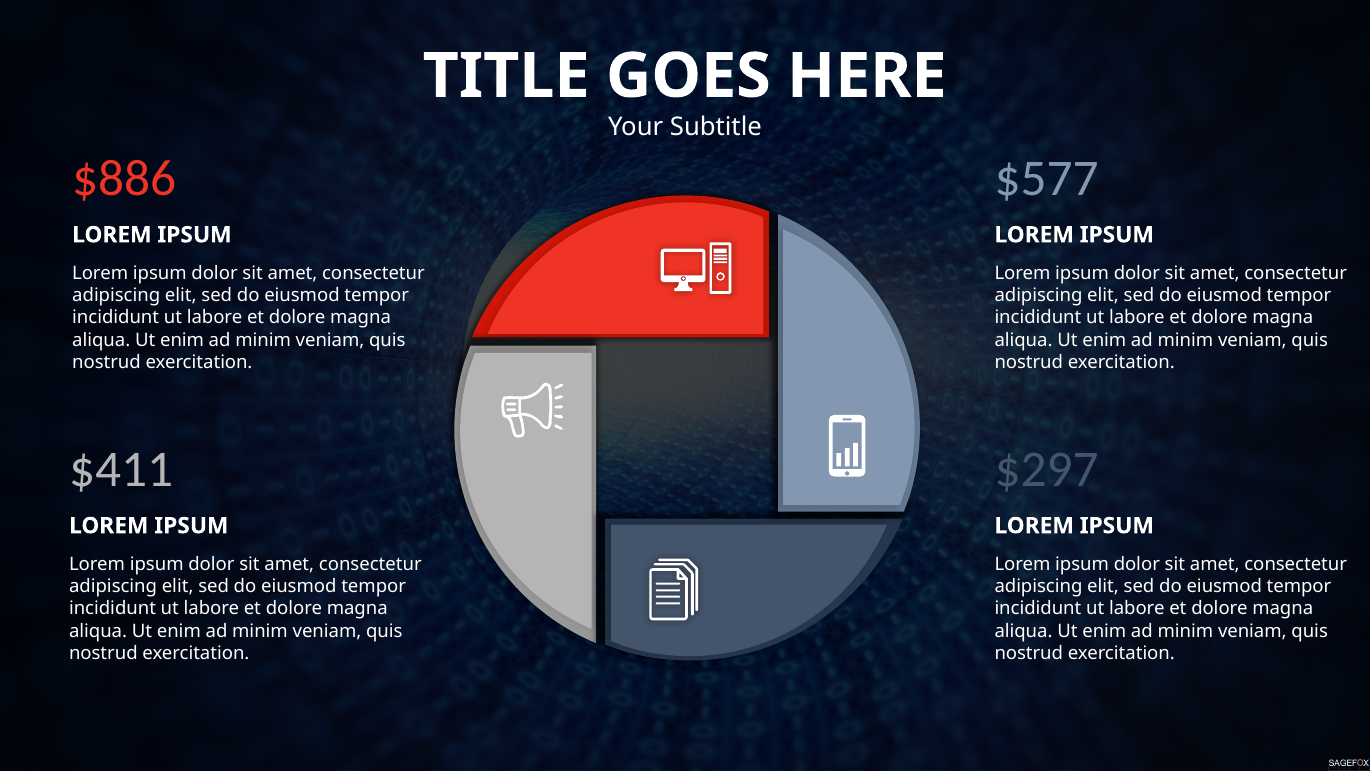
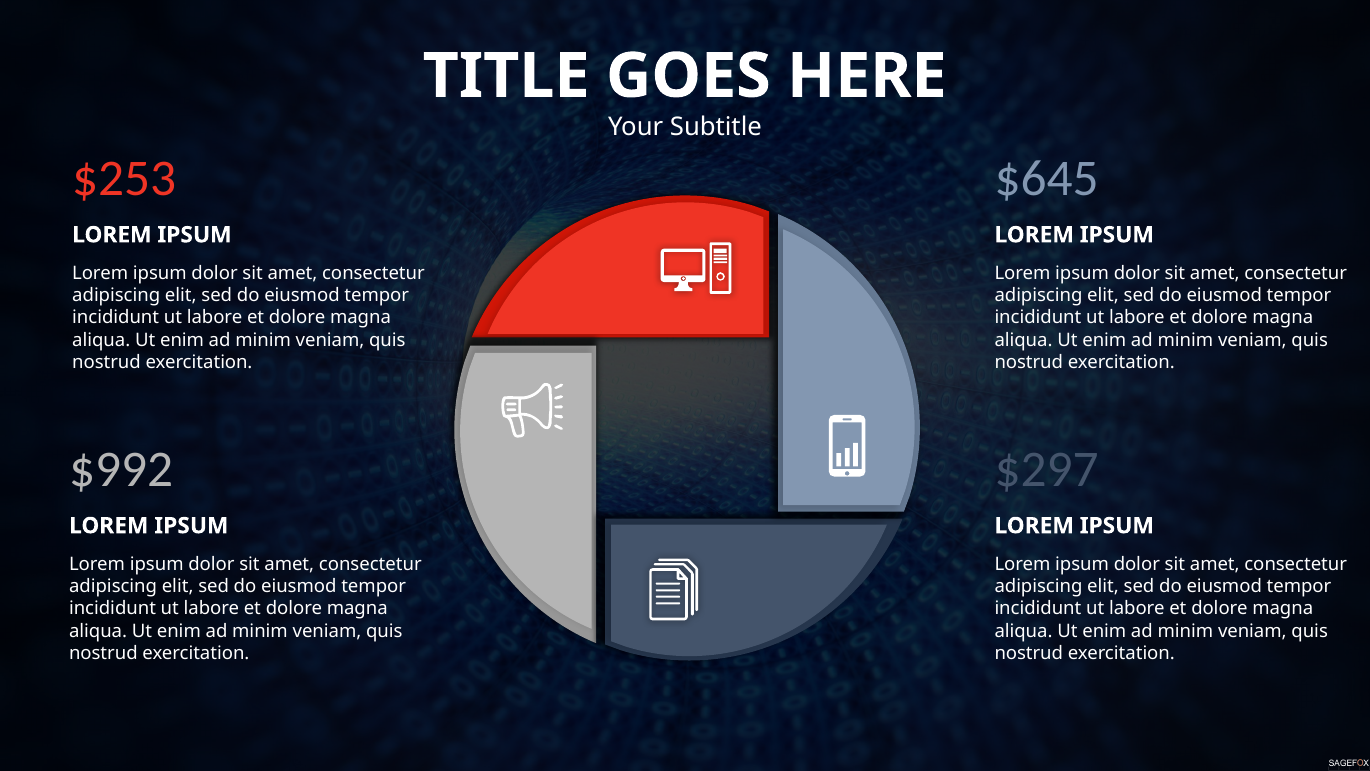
$886: $886 -> $253 (124, 179)
$577: $577 -> $645 (1047, 179)
$411: $411 -> $992 (121, 469)
